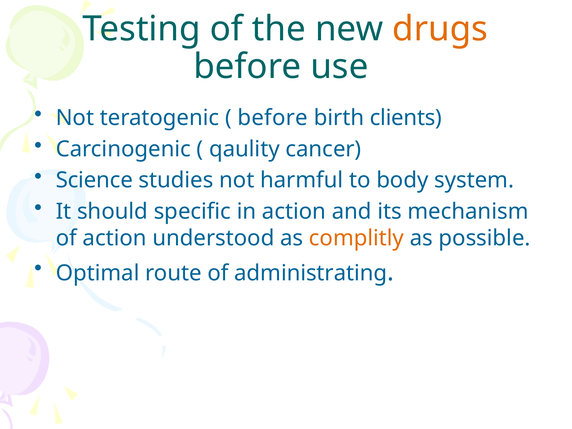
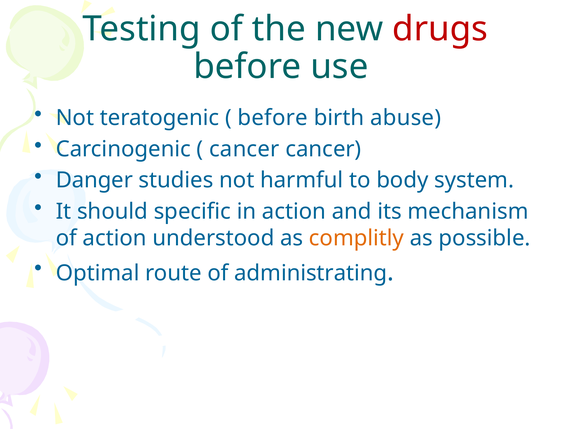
drugs colour: orange -> red (440, 29)
clients: clients -> abuse (406, 118)
qaulity: qaulity -> cancer (244, 149)
Science: Science -> Danger (94, 180)
